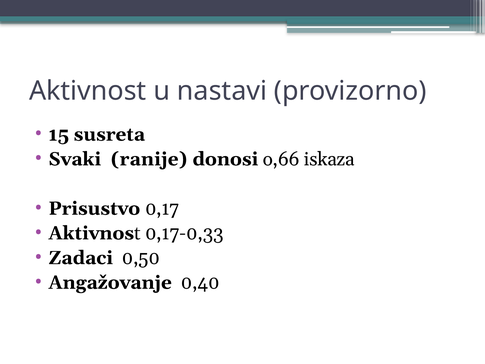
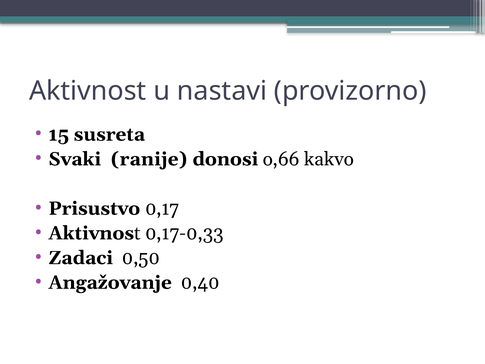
iskaza: iskaza -> kakvo (329, 159)
